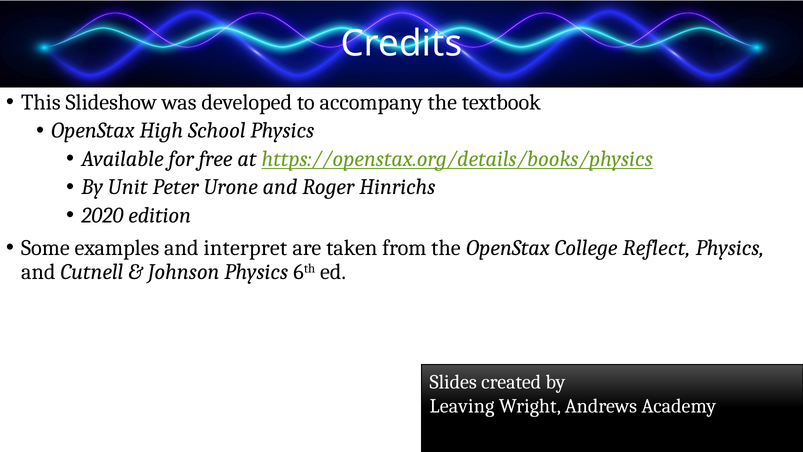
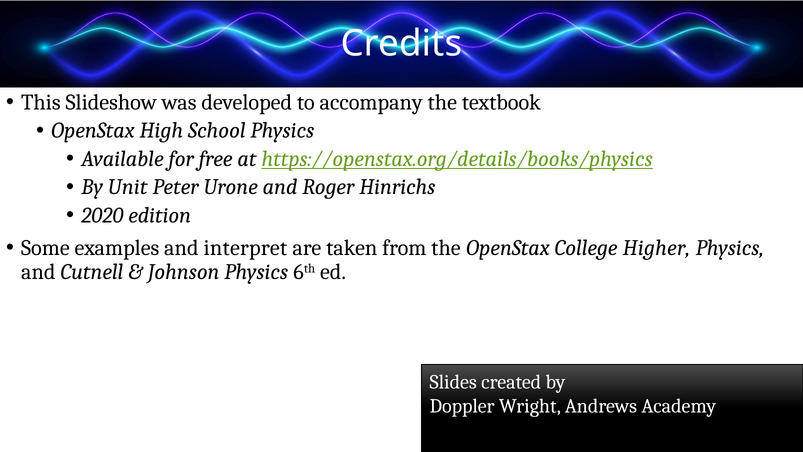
Reflect: Reflect -> Higher (656, 248)
Leaving: Leaving -> Doppler (462, 406)
